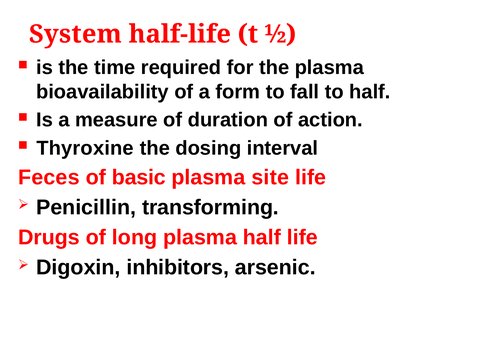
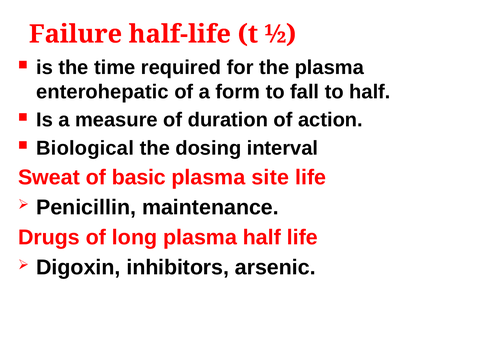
System: System -> Failure (76, 34)
bioavailability: bioavailability -> enterohepatic (102, 92)
Thyroxine: Thyroxine -> Biological (85, 148)
Feces: Feces -> Sweat (49, 177)
transforming: transforming -> maintenance (210, 207)
